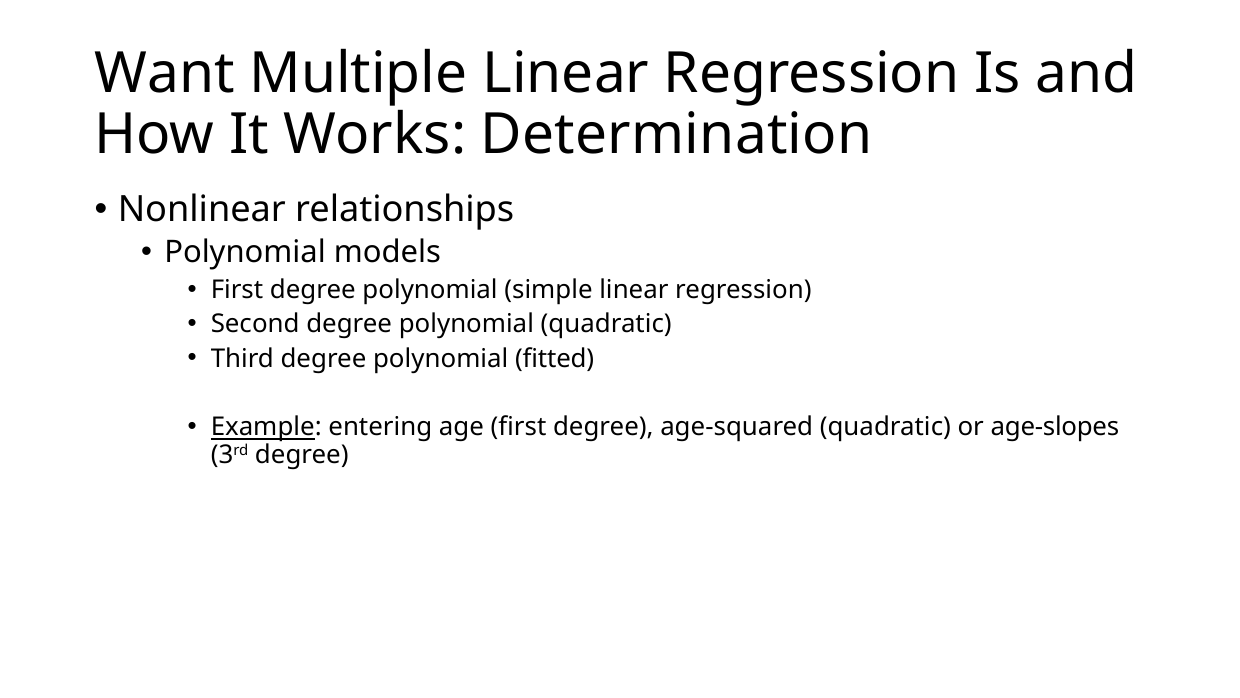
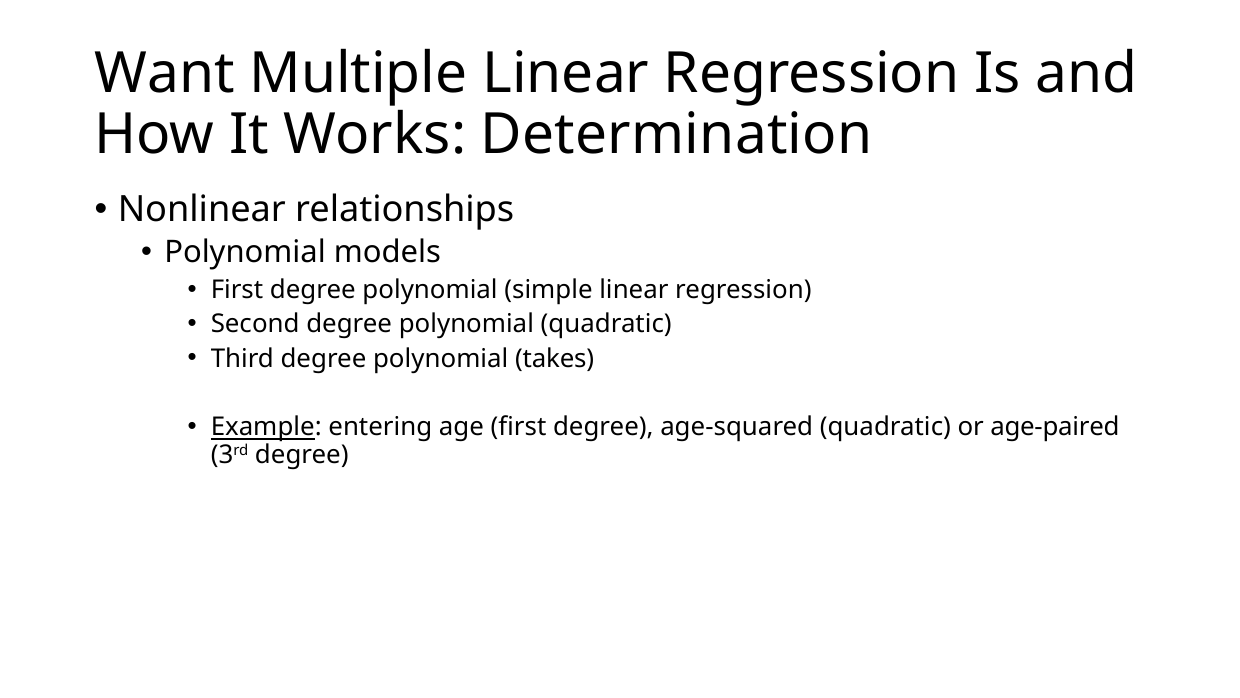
fitted: fitted -> takes (555, 358)
age-slopes: age-slopes -> age-paired (1055, 427)
